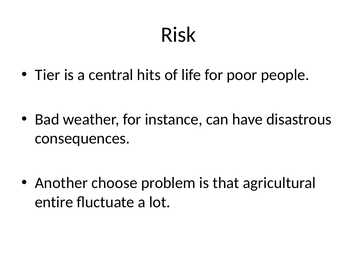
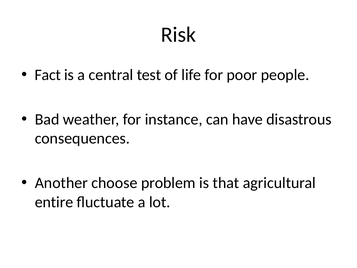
Tier: Tier -> Fact (48, 75)
hits: hits -> test (149, 75)
